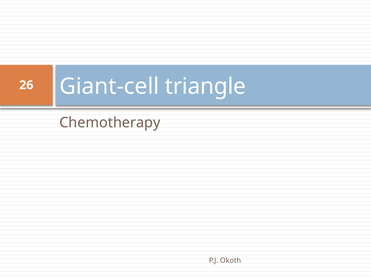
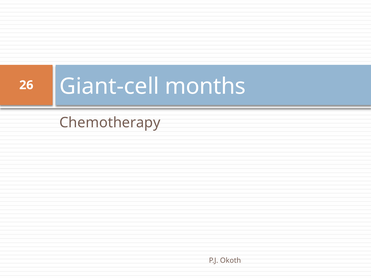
triangle: triangle -> months (205, 87)
